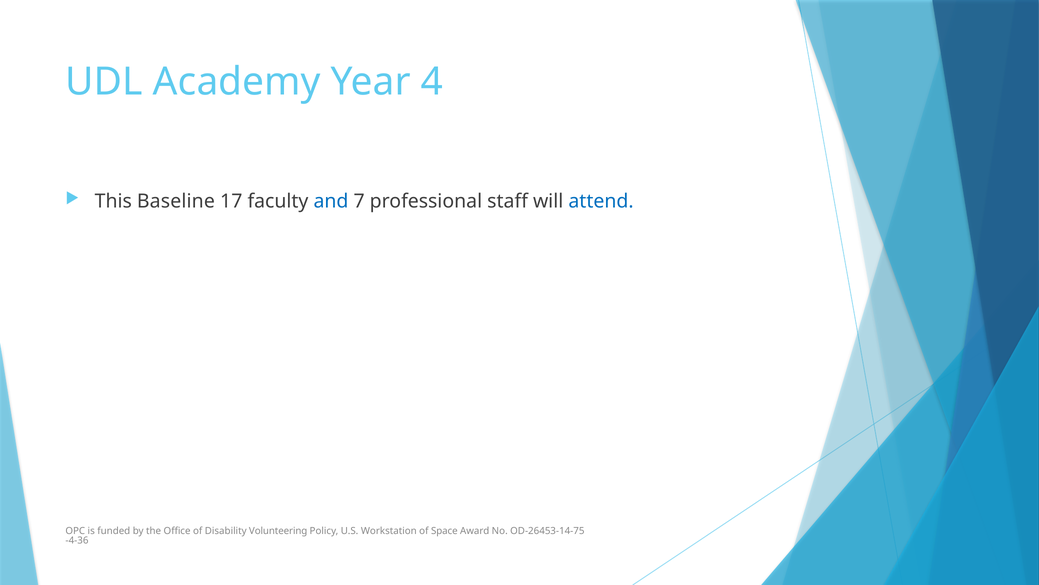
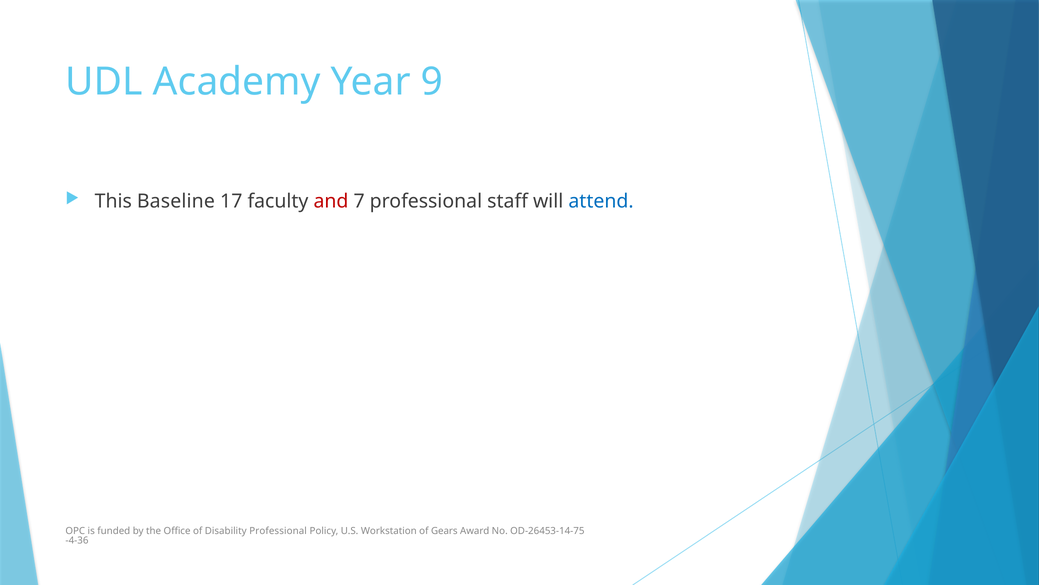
4: 4 -> 9 (432, 82)
and colour: blue -> red (331, 201)
Disability Volunteering: Volunteering -> Professional (278, 530)
Space: Space -> Gears (444, 530)
